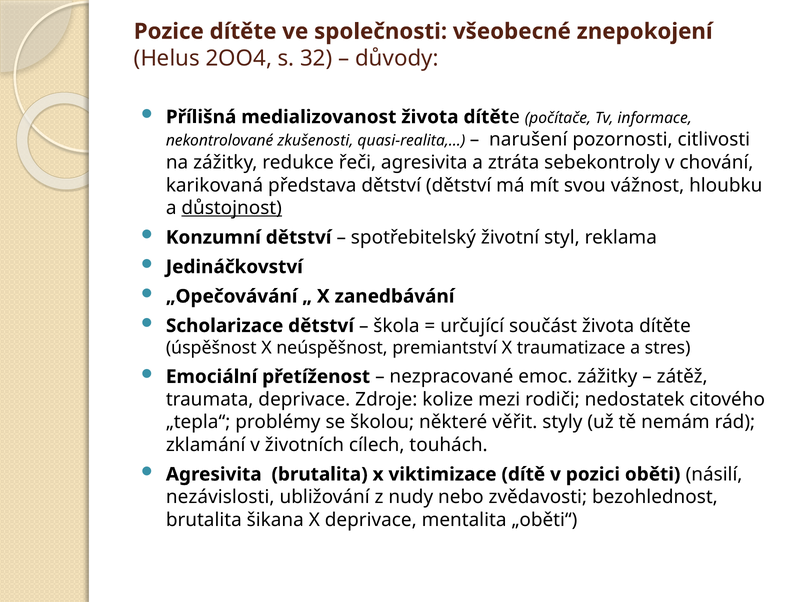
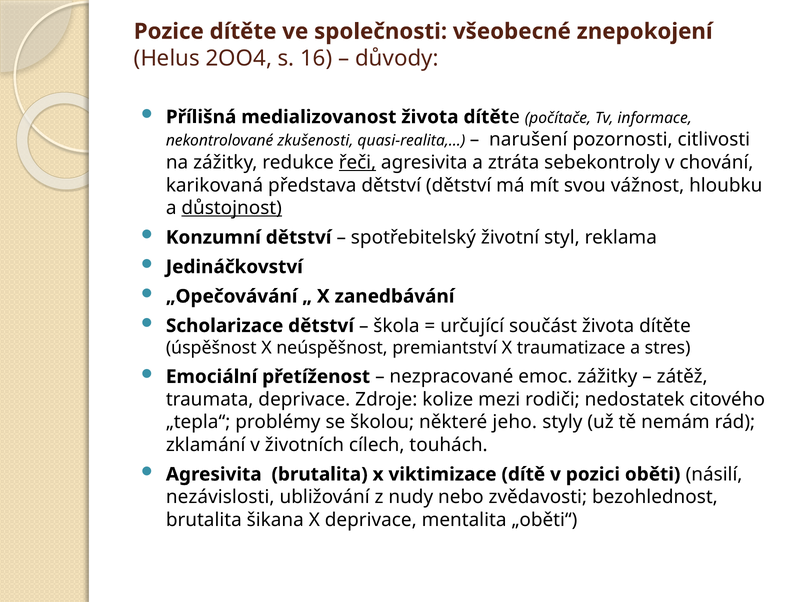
32: 32 -> 16 (316, 58)
řeči underline: none -> present (357, 162)
věřit: věřit -> jeho (515, 422)
